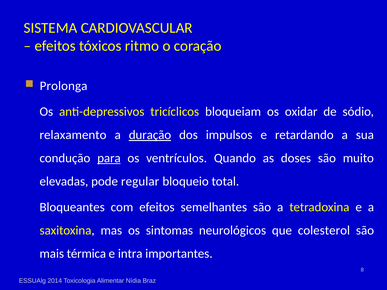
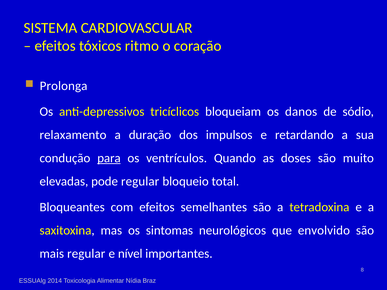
oxidar: oxidar -> danos (301, 112)
duração underline: present -> none (150, 135)
colesterol: colesterol -> envolvido (324, 231)
mais térmica: térmica -> regular (86, 254)
intra: intra -> nível (130, 254)
